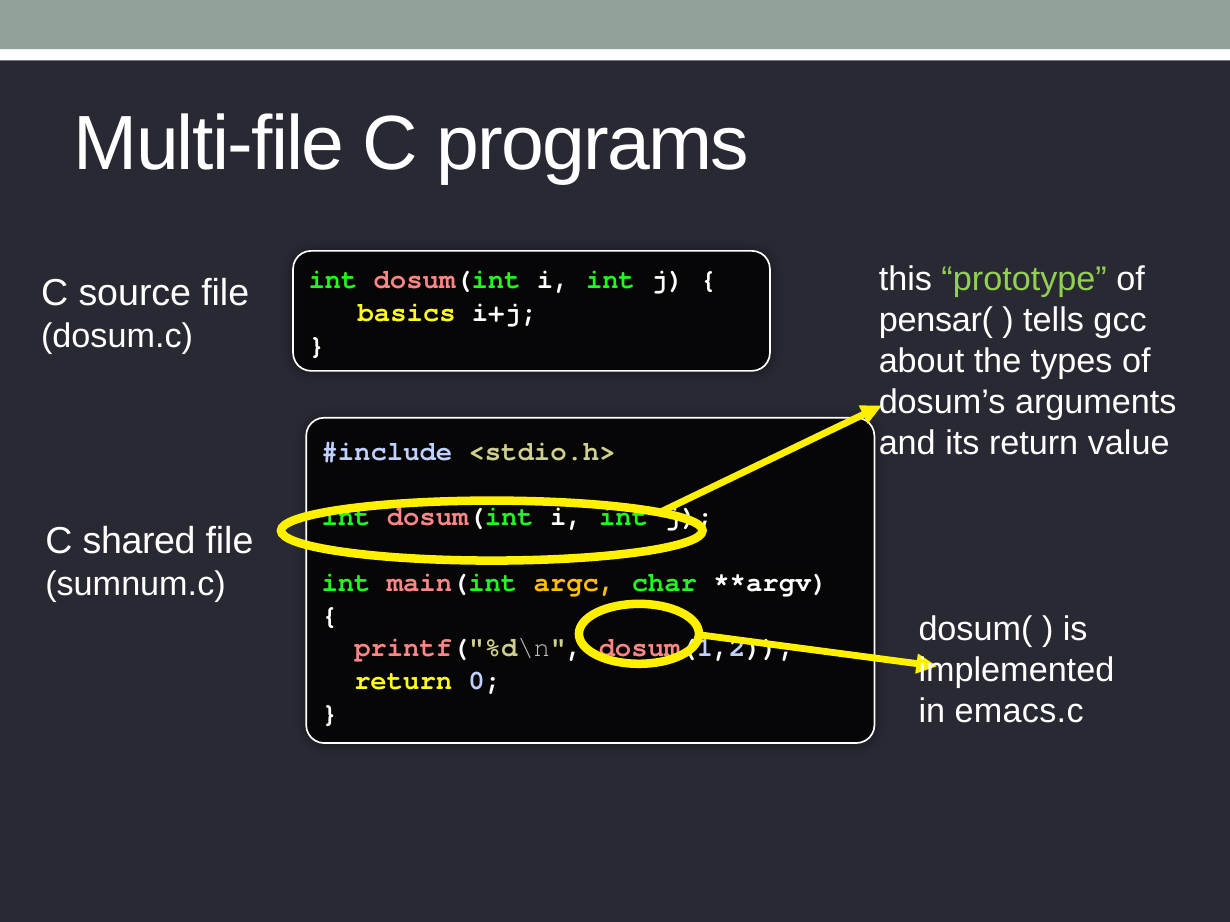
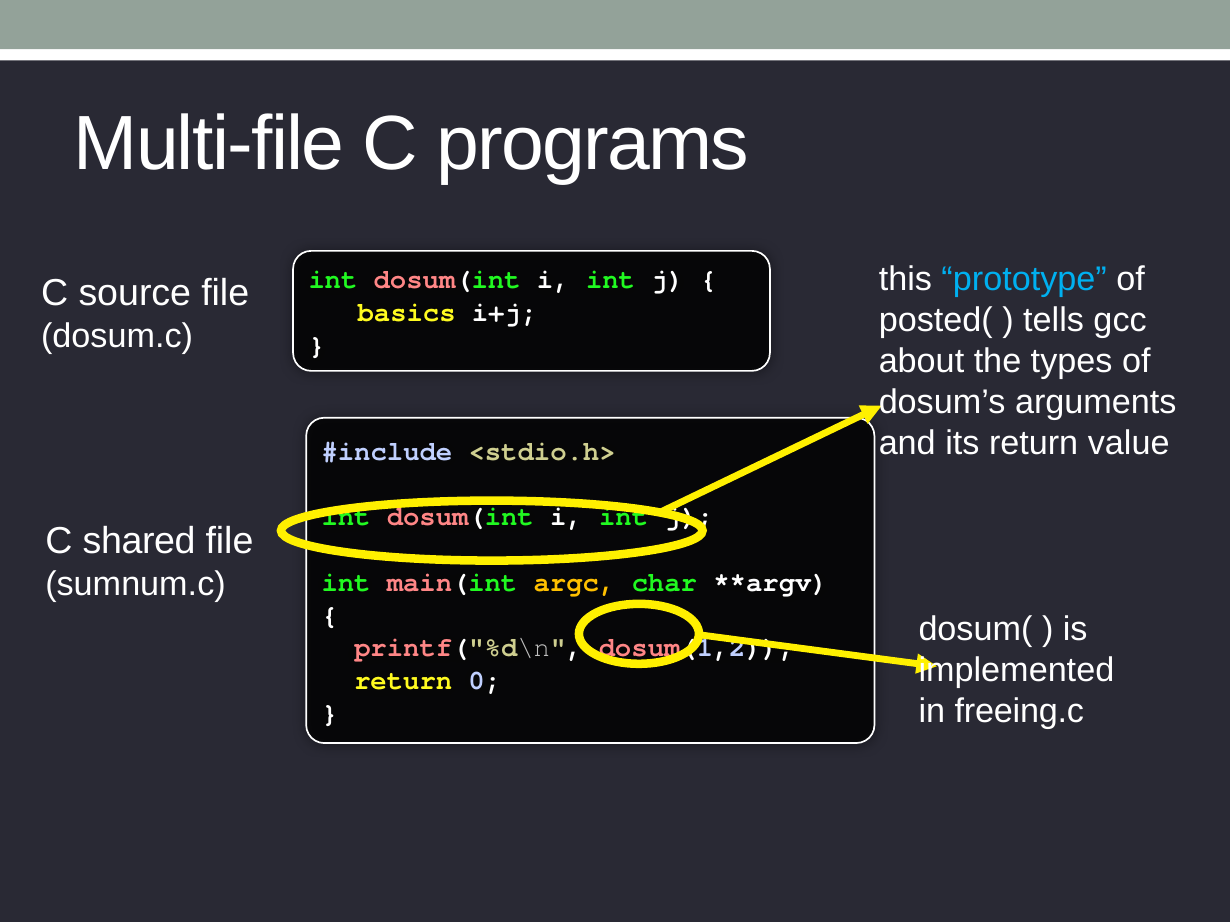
prototype colour: light green -> light blue (1024, 279)
pensar(: pensar( -> posted( (936, 320)
emacs.c: emacs.c -> freeing.c (1019, 711)
